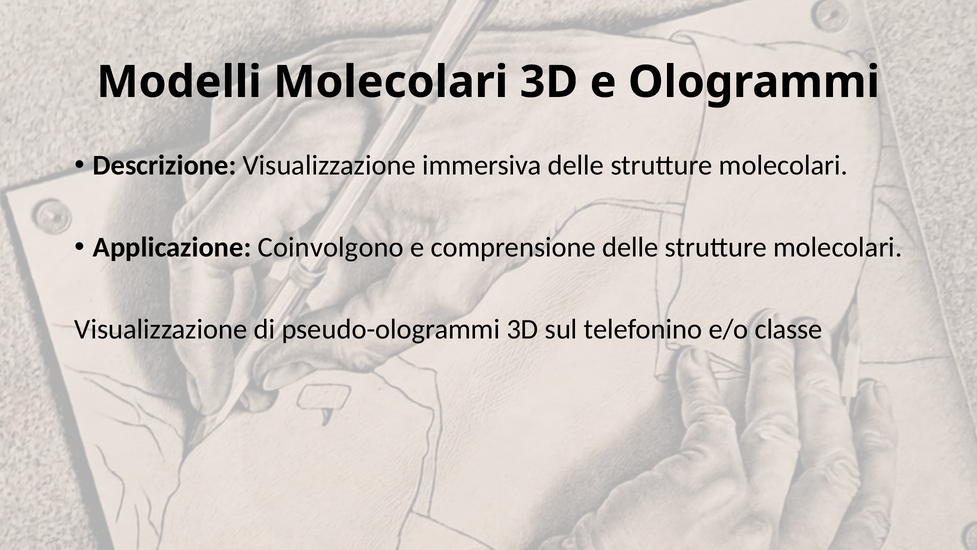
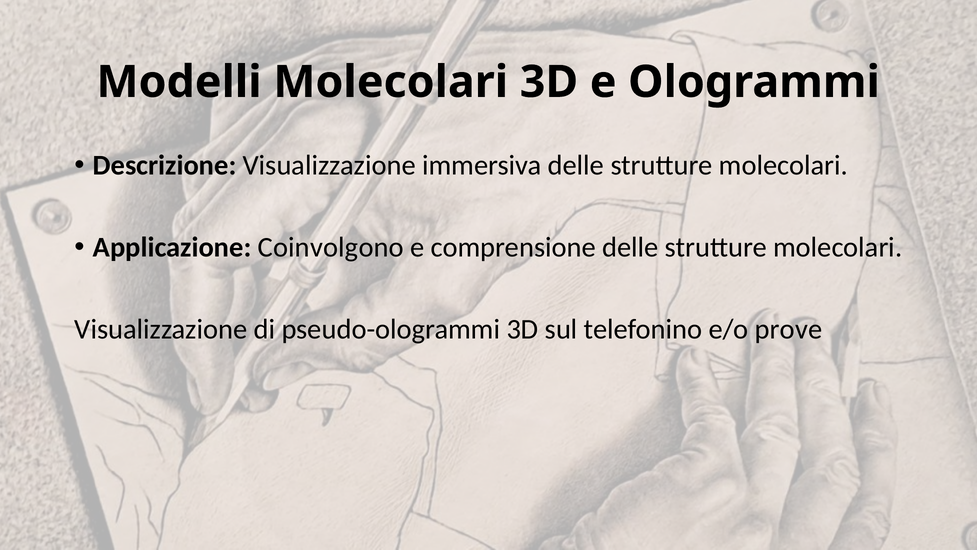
classe: classe -> prove (788, 329)
